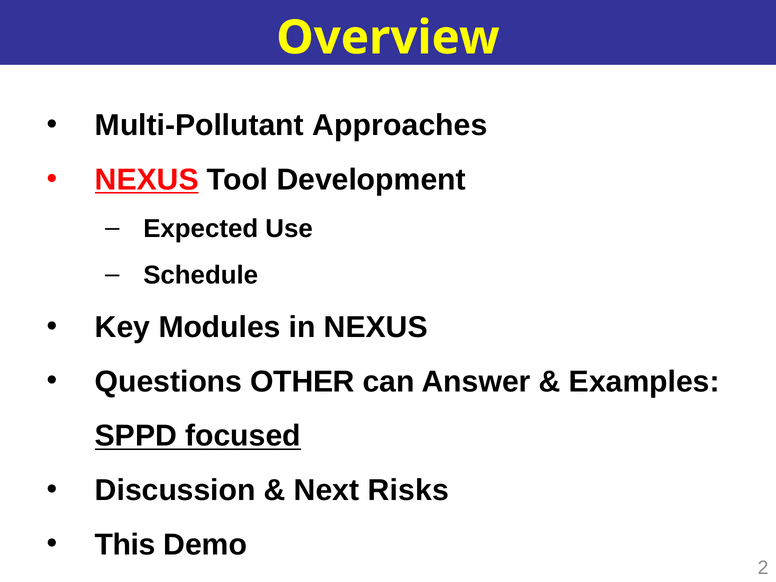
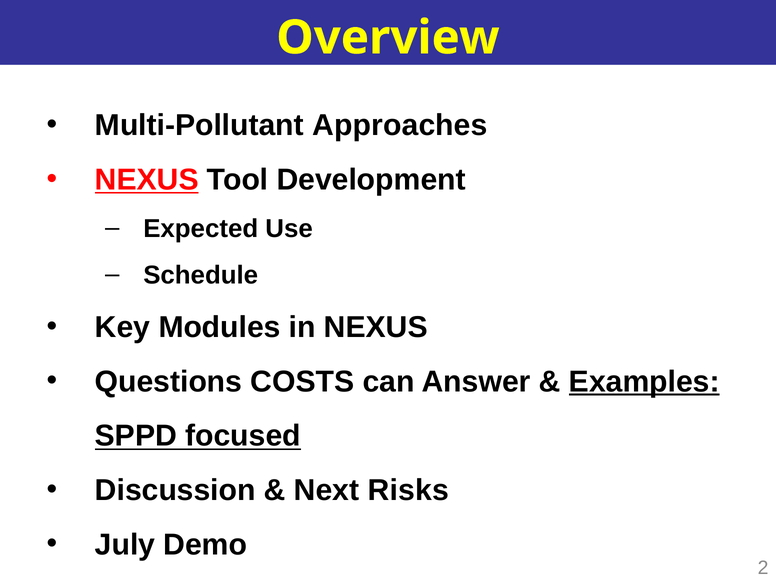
OTHER: OTHER -> COSTS (302, 382)
Examples underline: none -> present (644, 382)
This: This -> July (125, 545)
